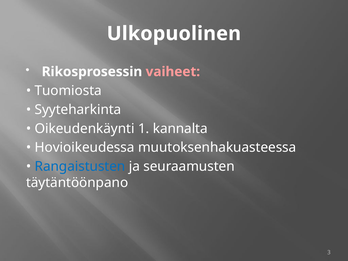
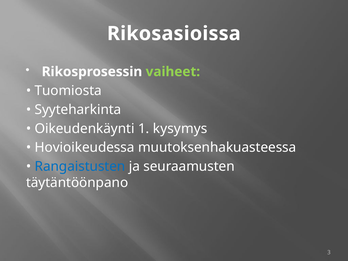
Ulkopuolinen: Ulkopuolinen -> Rikosasioissa (174, 34)
vaiheet colour: pink -> light green (173, 72)
kannalta: kannalta -> kysymys (180, 129)
